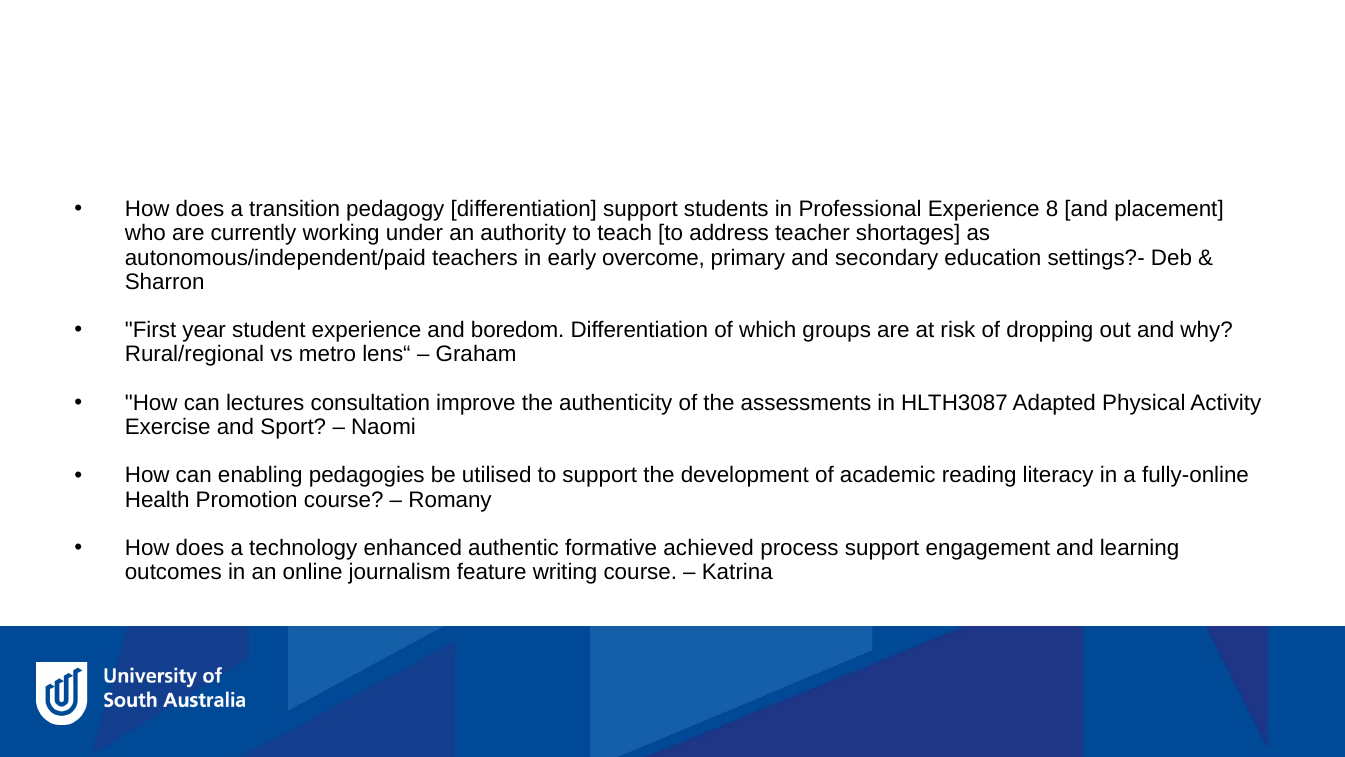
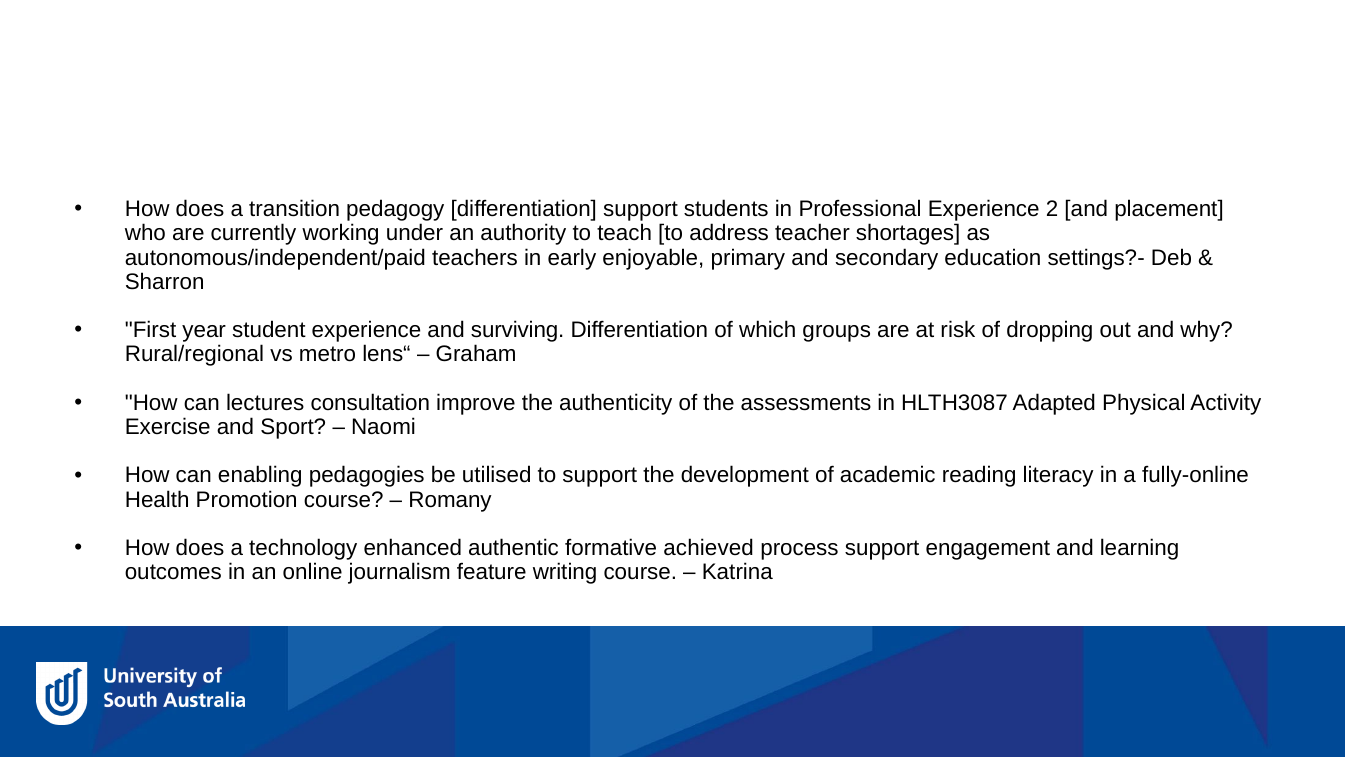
8: 8 -> 2 (1052, 209)
overcome: overcome -> enjoyable (653, 258)
boredom: boredom -> surviving (518, 330)
